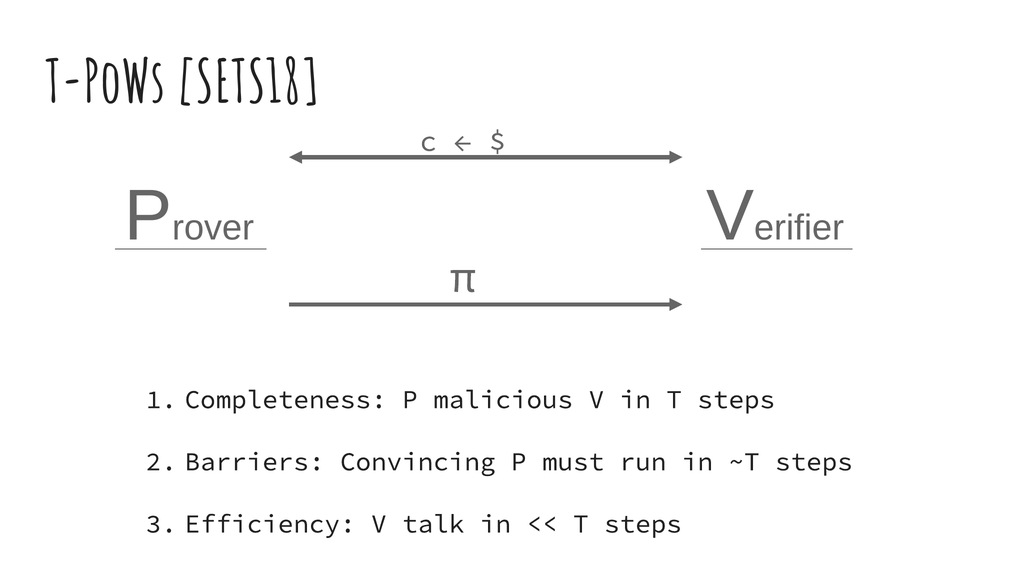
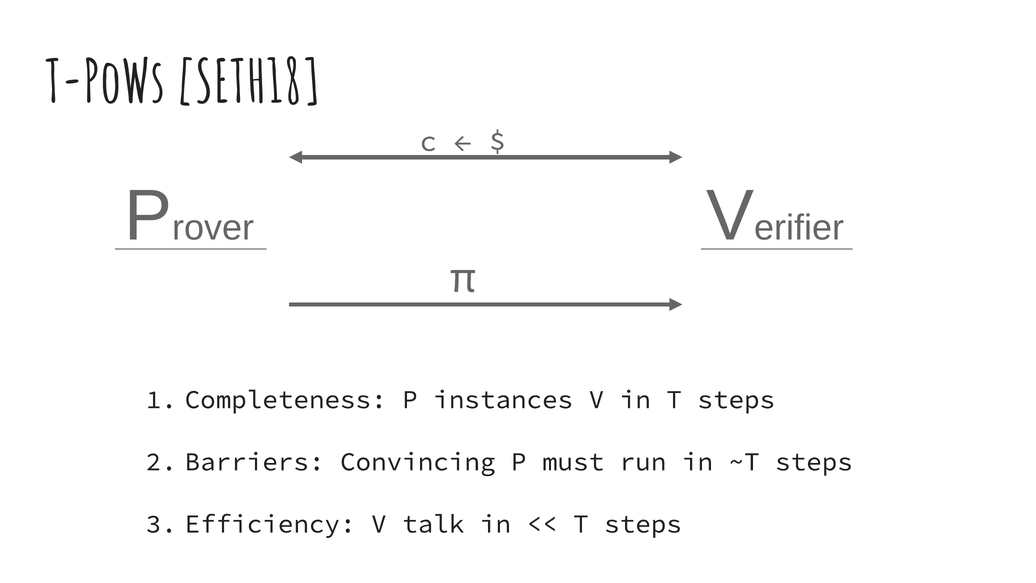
SETS18: SETS18 -> SETH18 (249, 83)
malicious: malicious -> instances (503, 399)
